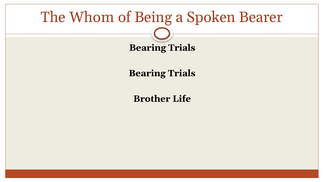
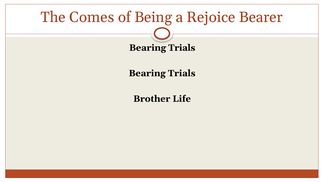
Whom: Whom -> Comes (92, 17)
Spoken: Spoken -> Rejoice (211, 17)
